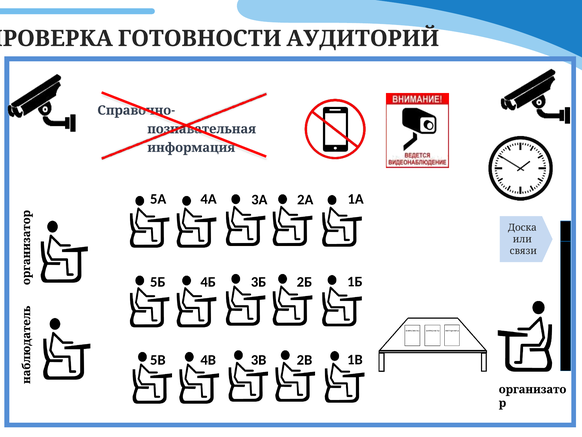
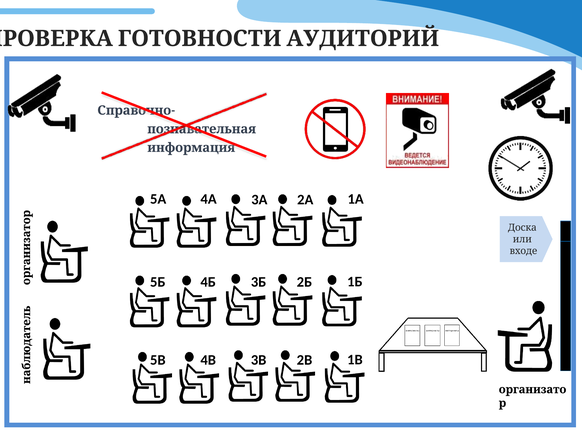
связи: связи -> входе (523, 251)
